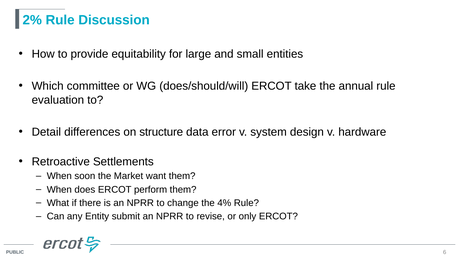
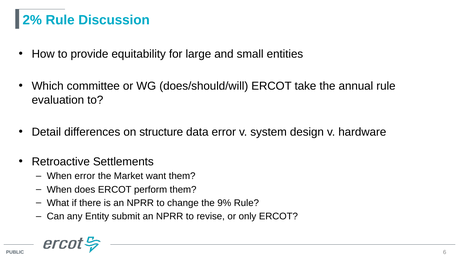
When soon: soon -> error (85, 176)
4%: 4% -> 9% (224, 203)
